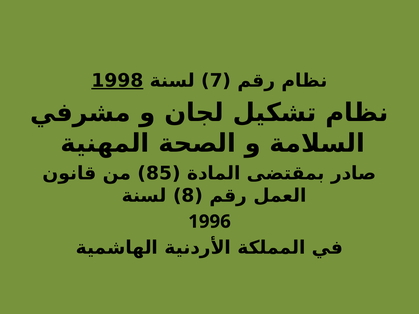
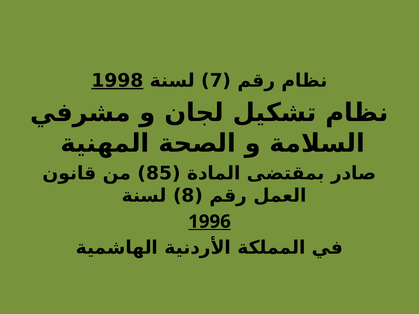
1996 underline: none -> present (210, 222)
